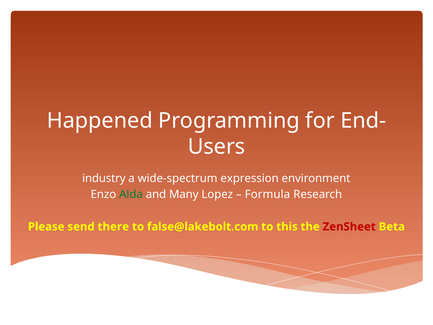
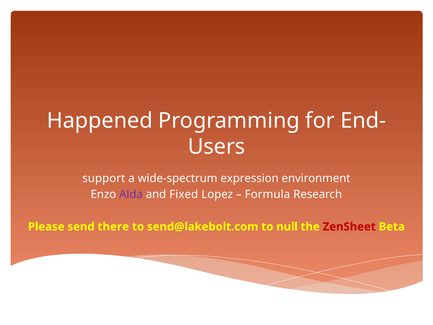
industry: industry -> support (104, 178)
Alda colour: green -> purple (131, 194)
Many: Many -> Fixed (184, 194)
false@lakebolt.com: false@lakebolt.com -> send@lakebolt.com (203, 227)
this: this -> null (287, 227)
